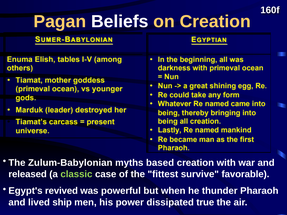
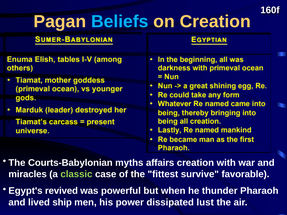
Beliefs colour: white -> light blue (120, 22)
Zulum-Babylonian: Zulum-Babylonian -> Courts-Babylonian (70, 163)
based: based -> affairs (160, 163)
released: released -> miracles (28, 174)
true: true -> lust (205, 203)
